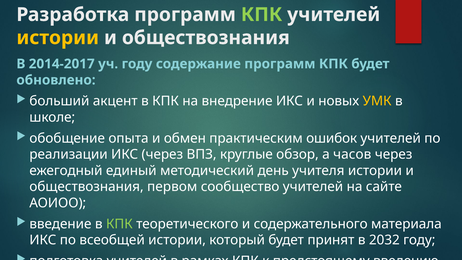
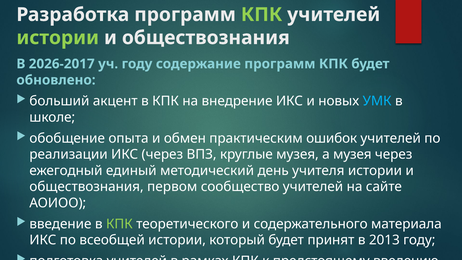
истории colour: yellow -> light green (58, 38)
2014-2017: 2014-2017 -> 2026-2017 (62, 64)
УМК colour: yellow -> light blue (377, 101)
круглые обзор: обзор -> музея (297, 154)
а часов: часов -> музея (352, 154)
2032: 2032 -> 2013 (384, 240)
